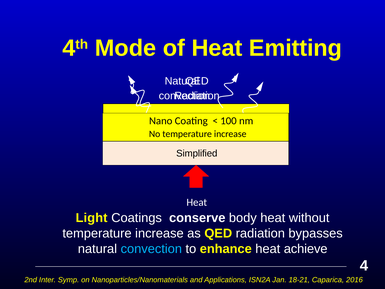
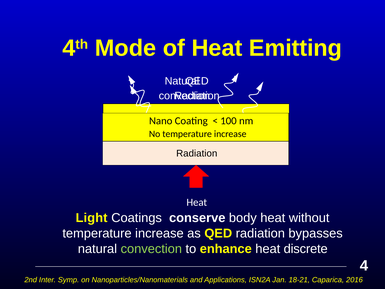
Simplified: Simplified -> Radiation (197, 153)
convection colour: light blue -> light green (151, 249)
achieve: achieve -> discrete (306, 249)
